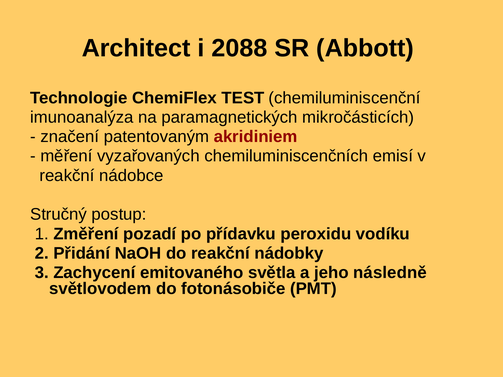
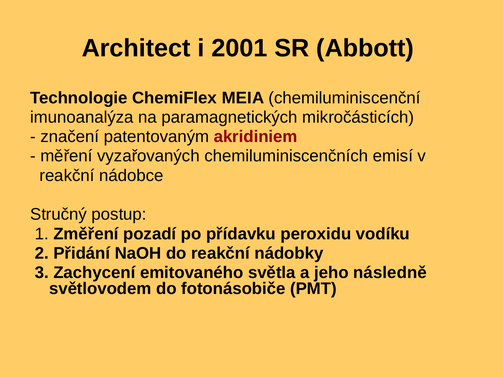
2088: 2088 -> 2001 (240, 48)
TEST: TEST -> MEIA (243, 98)
